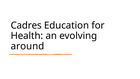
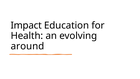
Cadres: Cadres -> Impact (26, 25)
